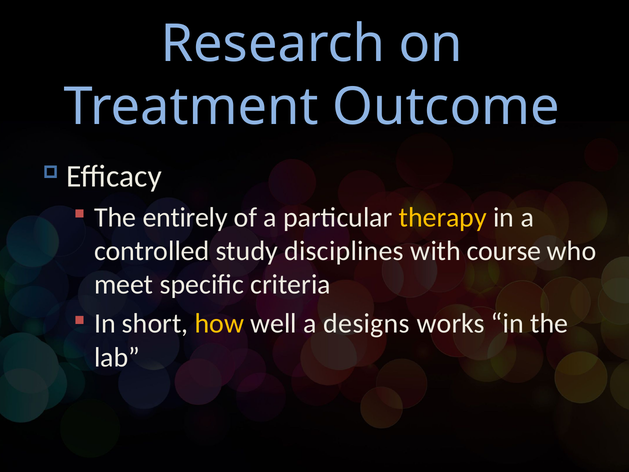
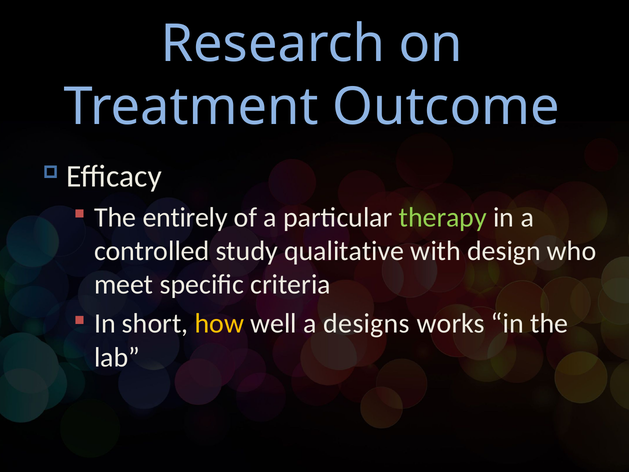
therapy colour: yellow -> light green (443, 217)
disciplines: disciplines -> qualitative (344, 251)
course: course -> design (504, 251)
